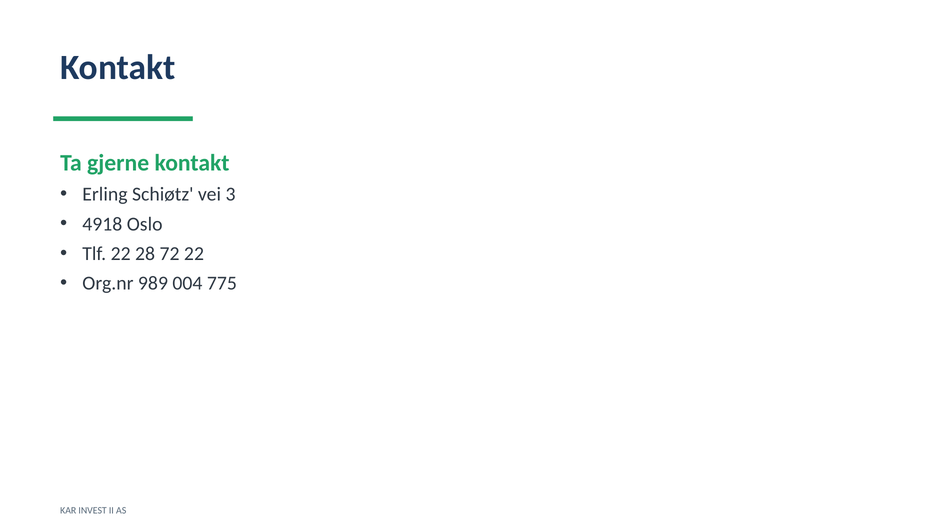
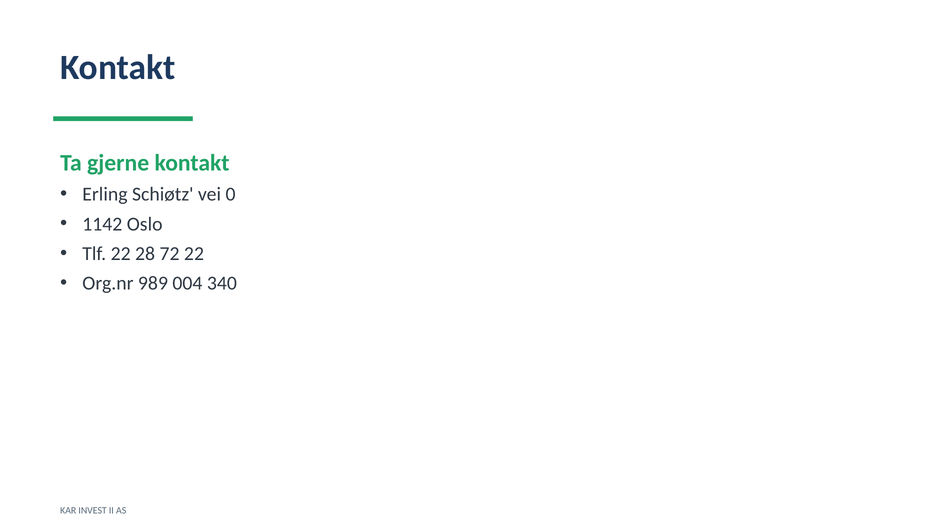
3: 3 -> 0 (230, 195)
4918: 4918 -> 1142 (102, 224)
775: 775 -> 340 (222, 283)
